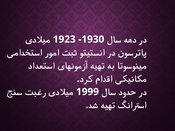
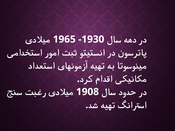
1923: 1923 -> 1965 (64, 39)
1999: 1999 -> 1908 (88, 92)
